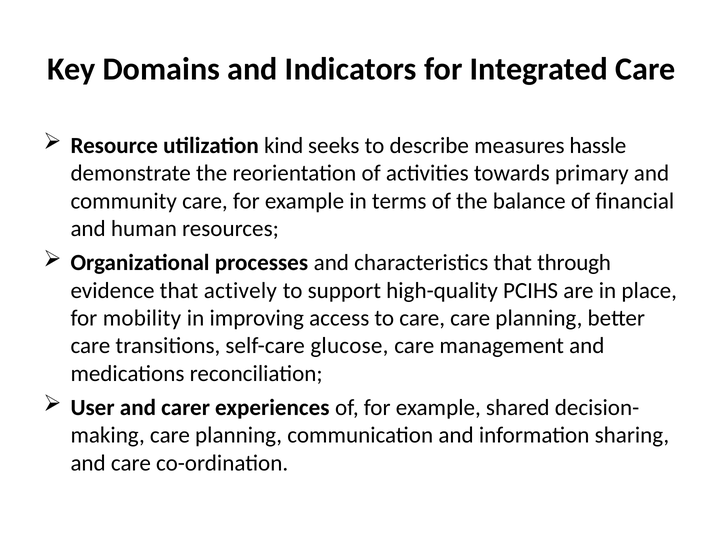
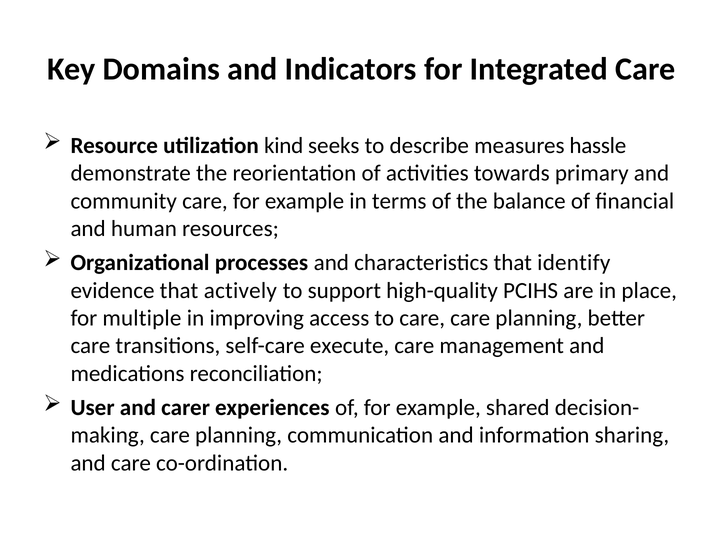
through: through -> identify (574, 263)
mobility: mobility -> multiple (142, 318)
glucose: glucose -> execute (350, 346)
